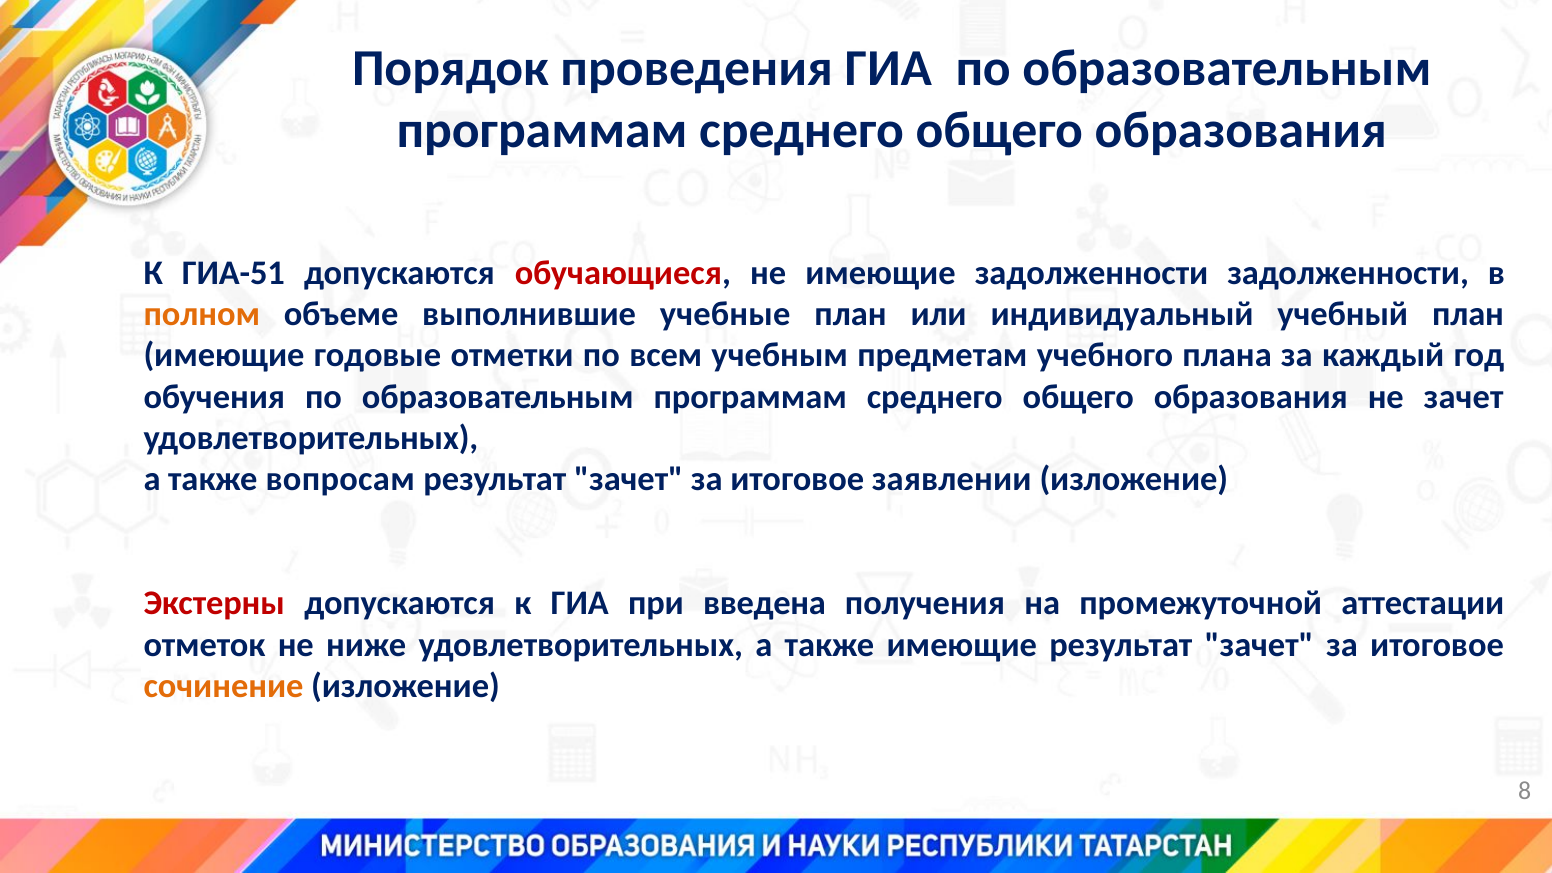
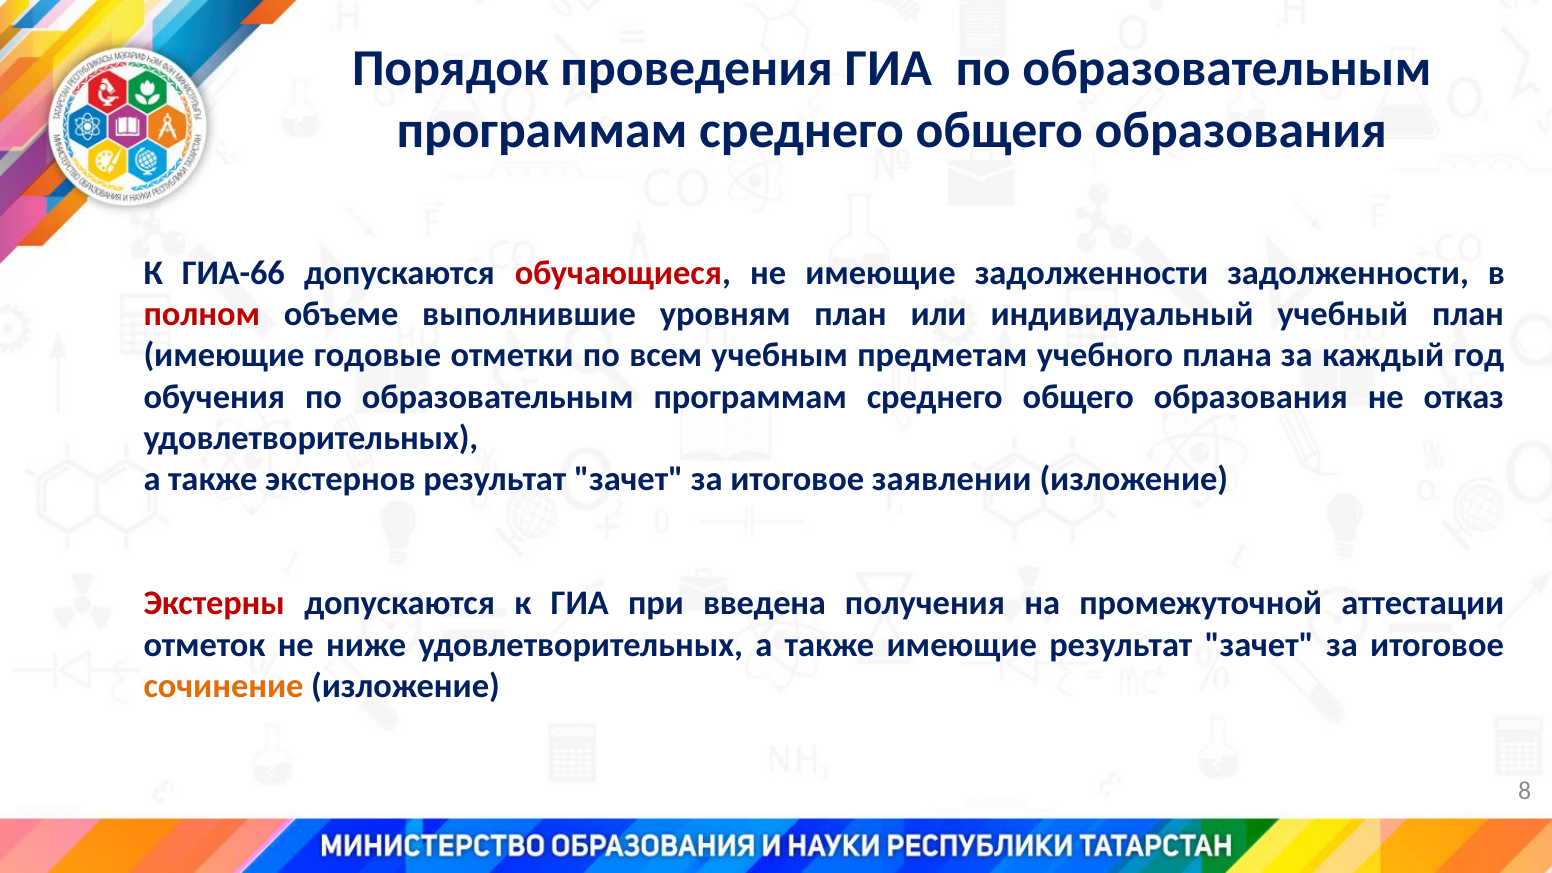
ГИА-51: ГИА-51 -> ГИА-66 (233, 273)
полном colour: orange -> red (202, 314)
учебные: учебные -> уровням (725, 314)
не зачет: зачет -> отказ (1464, 397)
вопросам: вопросам -> экстернов (340, 480)
